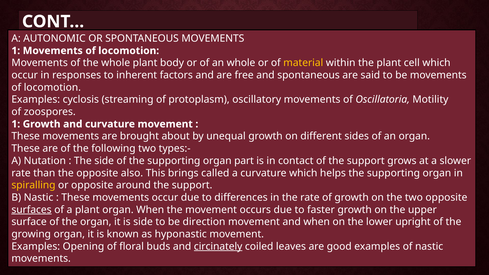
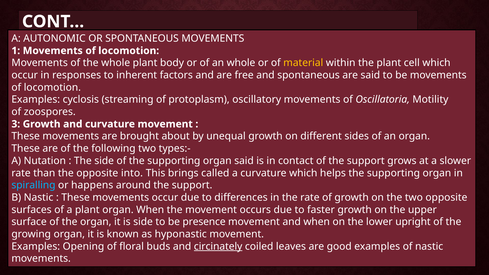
1: 1 -> 3 (16, 124)
organ part: part -> said (244, 161)
also: also -> into (132, 173)
spiralling colour: yellow -> light blue (33, 185)
or opposite: opposite -> happens (92, 185)
surfaces underline: present -> none (32, 210)
direction: direction -> presence (204, 222)
